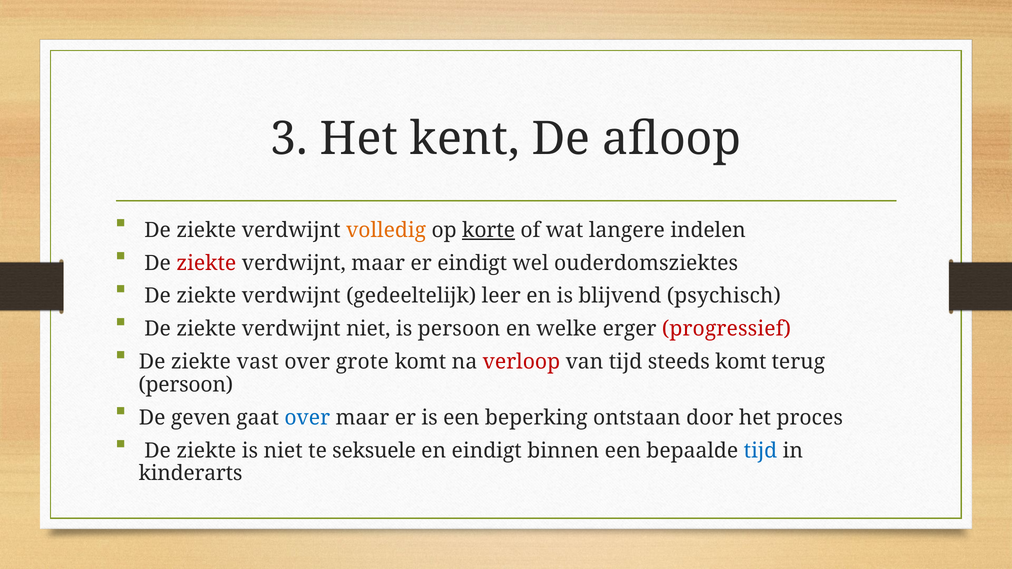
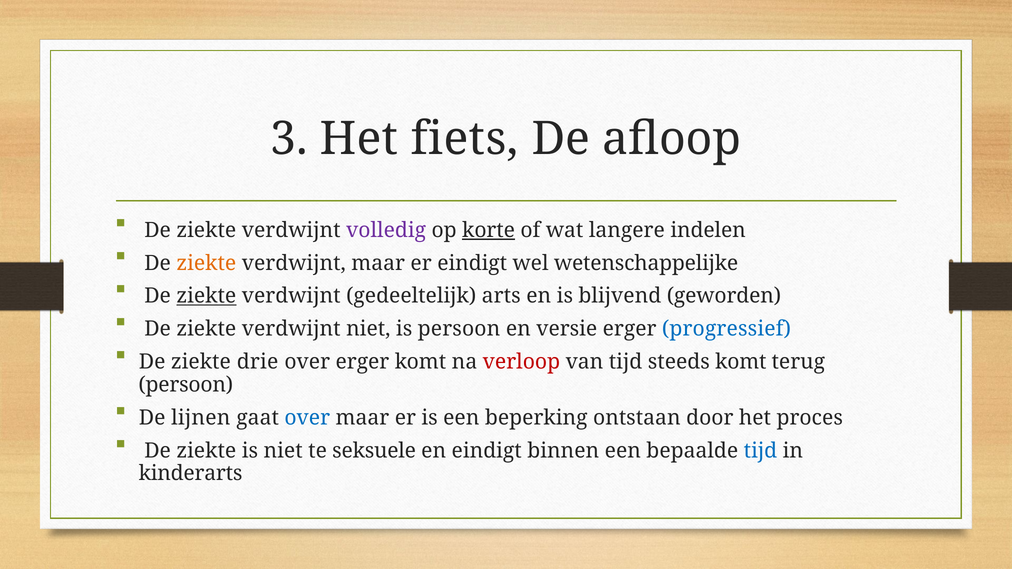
kent: kent -> fiets (465, 139)
volledig colour: orange -> purple (386, 230)
ziekte colour: red -> orange (206, 263)
ouderdomsziektes: ouderdomsziektes -> wetenschappelijke (646, 263)
ziekte underline: none -> present (206, 296)
leer: leer -> arts (501, 296)
psychisch: psychisch -> geworden (724, 296)
welke: welke -> versie (567, 329)
progressief colour: red -> blue (726, 329)
vast: vast -> drie (258, 362)
over grote: grote -> erger (362, 362)
geven: geven -> lijnen (201, 418)
